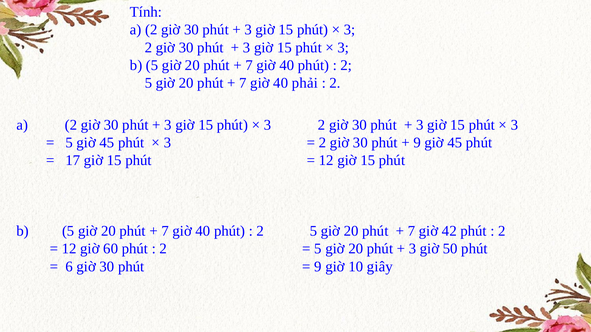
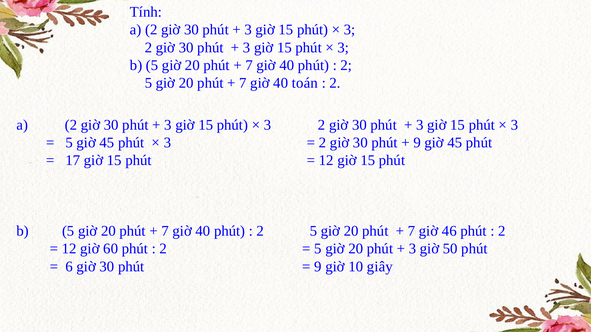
phải: phải -> toán (305, 83)
42: 42 -> 46 (449, 231)
